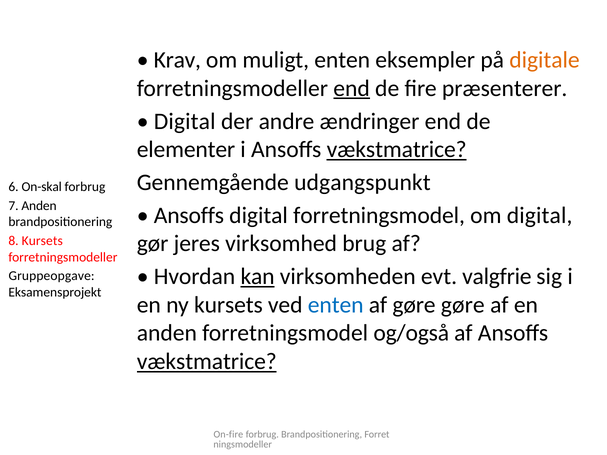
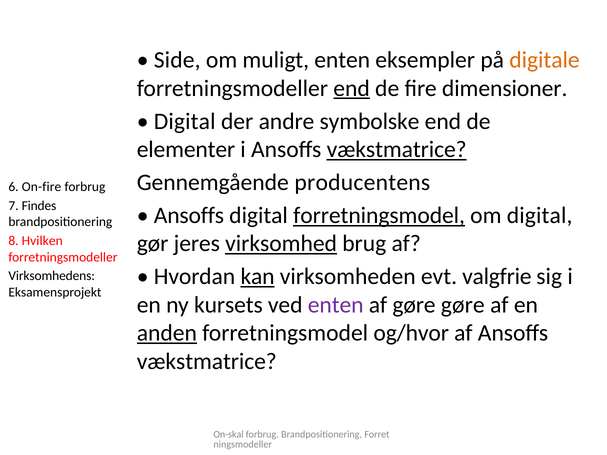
Krav: Krav -> Side (177, 60)
præsenterer: præsenterer -> dimensioner (505, 88)
ændringer: ændringer -> symbolske (370, 121)
udgangspunkt: udgangspunkt -> producentens (362, 183)
On-skal: On-skal -> On-fire (42, 187)
7 Anden: Anden -> Findes (39, 206)
forretningsmodel underline: none -> present (379, 216)
virksomhed underline: none -> present (281, 244)
8 Kursets: Kursets -> Hvilken (42, 241)
Gruppeopgave: Gruppeopgave -> Virksomhedens (52, 276)
enten colour: blue -> purple (336, 305)
anden underline: none -> present (167, 333)
og/også: og/også -> og/hvor (411, 333)
vækstmatrice underline: present -> none (207, 362)
On-fire: On-fire -> On-skal (228, 435)
